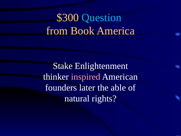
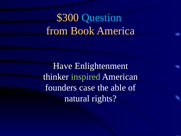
Stake: Stake -> Have (63, 66)
inspired colour: pink -> light green (86, 77)
later: later -> case (87, 87)
